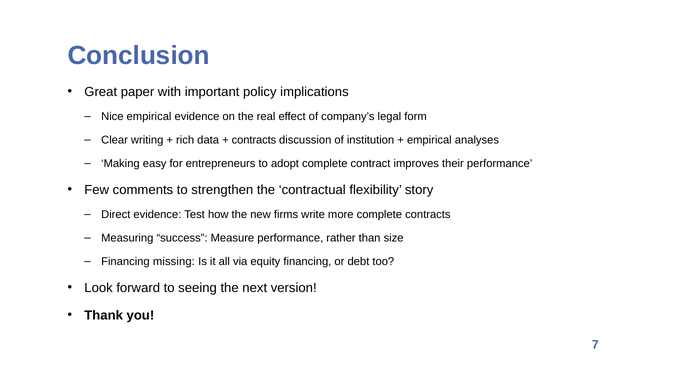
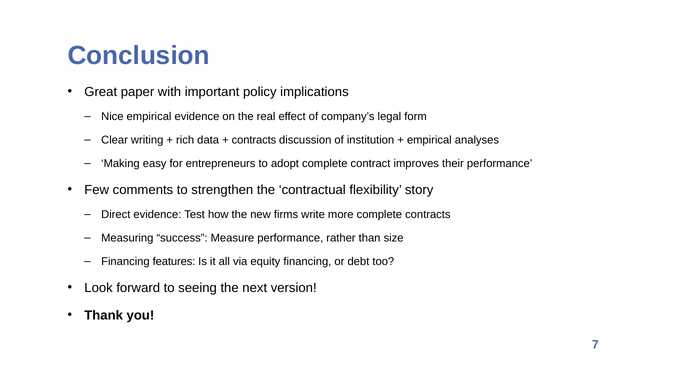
missing: missing -> features (174, 261)
